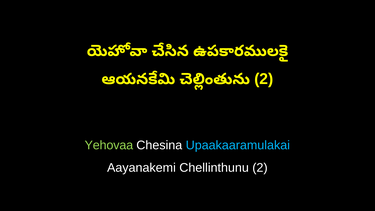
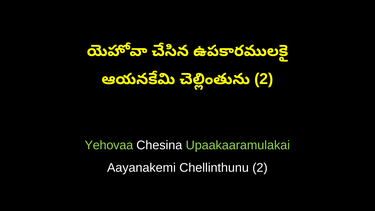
Upaakaaramulakai colour: light blue -> light green (238, 145)
